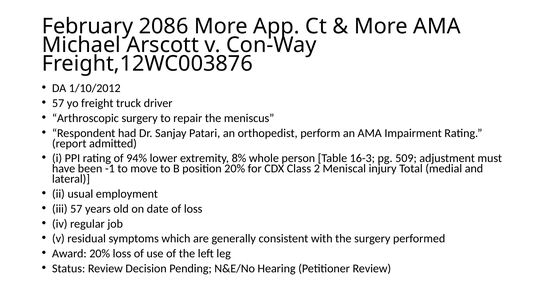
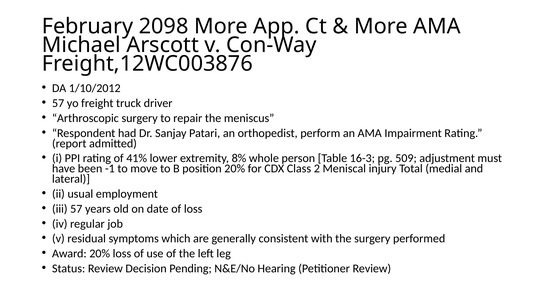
2086: 2086 -> 2098 (164, 26)
94%: 94% -> 41% (137, 158)
